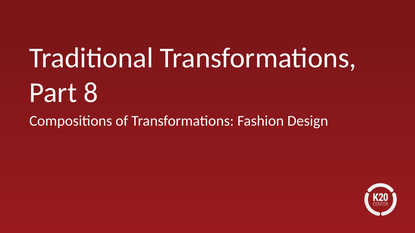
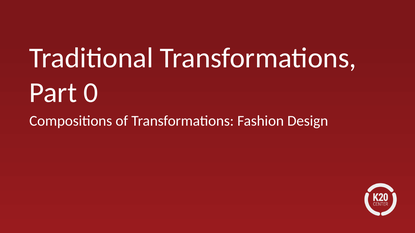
8: 8 -> 0 (91, 93)
